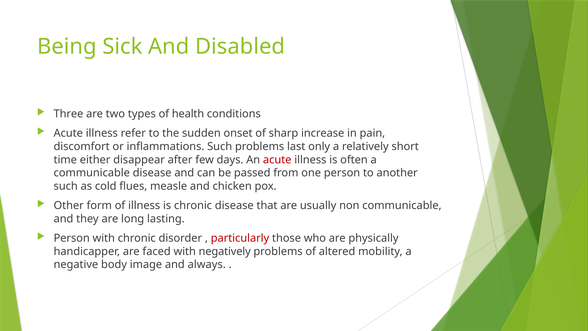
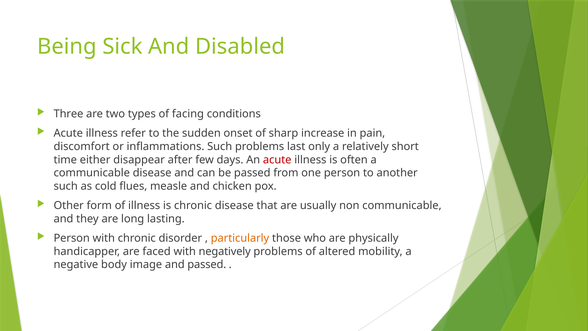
health: health -> facing (188, 114)
particularly colour: red -> orange (240, 238)
and always: always -> passed (207, 264)
